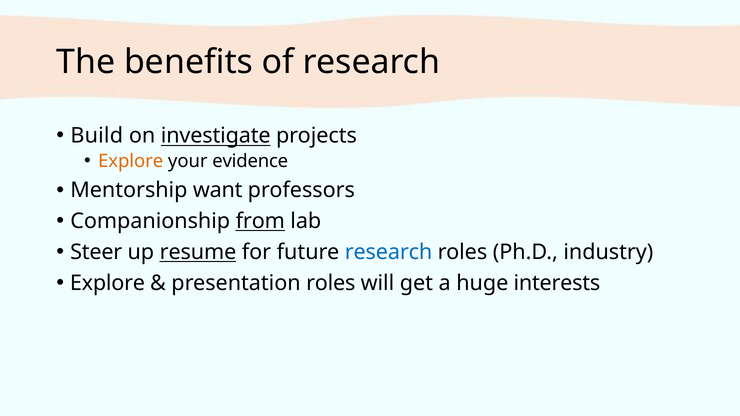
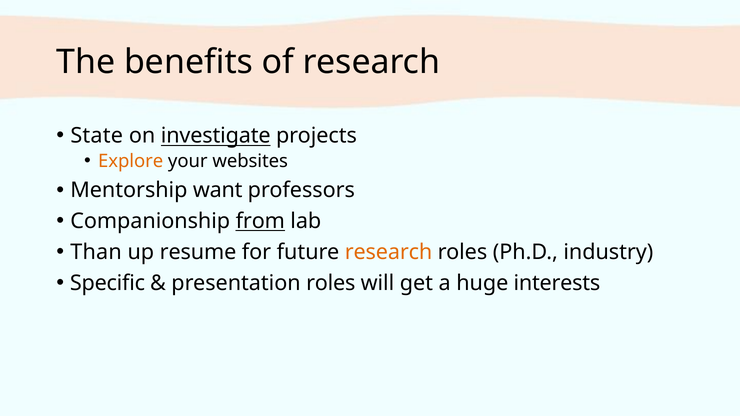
Build: Build -> State (97, 136)
evidence: evidence -> websites (250, 161)
Steer: Steer -> Than (96, 252)
resume underline: present -> none (198, 252)
research colour: blue -> orange (389, 252)
Explore: Explore -> Specific (107, 283)
